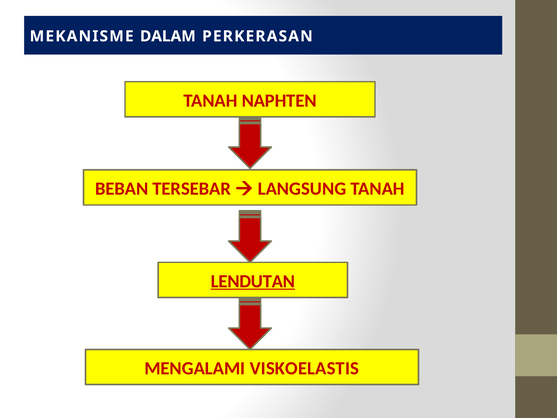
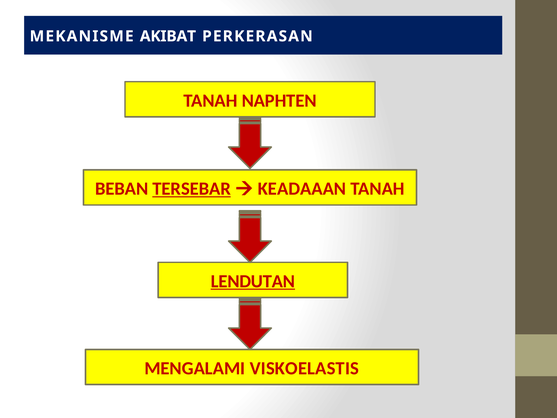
DALAM: DALAM -> AKIBAT (168, 36)
TERSEBAR underline: none -> present (192, 189)
LANGSUNG: LANGSUNG -> KEADAAAN (302, 189)
